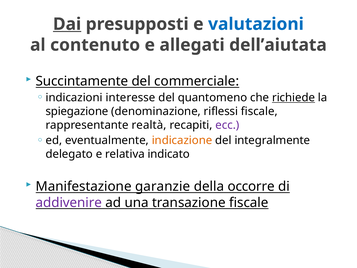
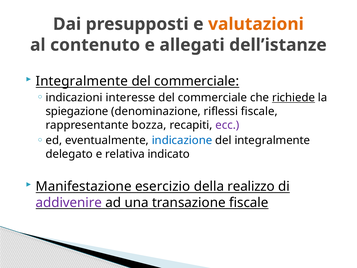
Dai underline: present -> none (67, 24)
valutazioni colour: blue -> orange (256, 24)
dell’aiutata: dell’aiutata -> dell’istanze (278, 45)
Succintamente: Succintamente -> Integralmente (82, 81)
quantomeno: quantomeno -> commerciale (212, 98)
realtà: realtà -> bozza (149, 125)
indicazione colour: orange -> blue (182, 140)
garanzie: garanzie -> esercizio (163, 186)
occorre: occorre -> realizzo (251, 186)
